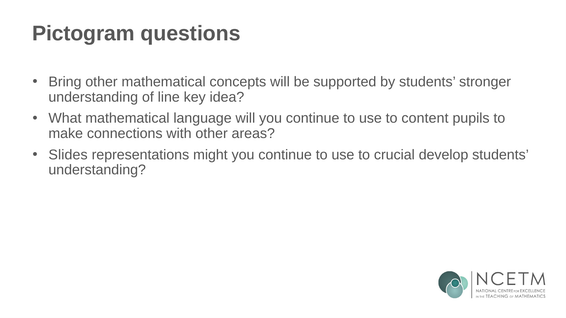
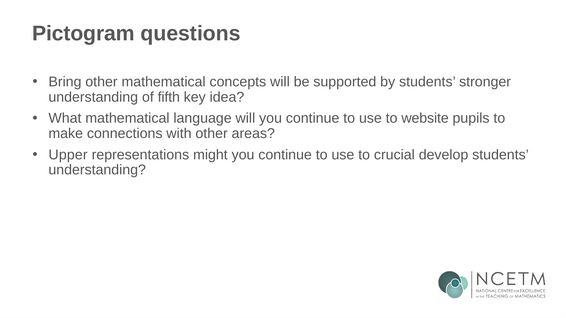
line: line -> fifth (169, 97)
content: content -> website (425, 118)
Slides: Slides -> Upper (68, 155)
